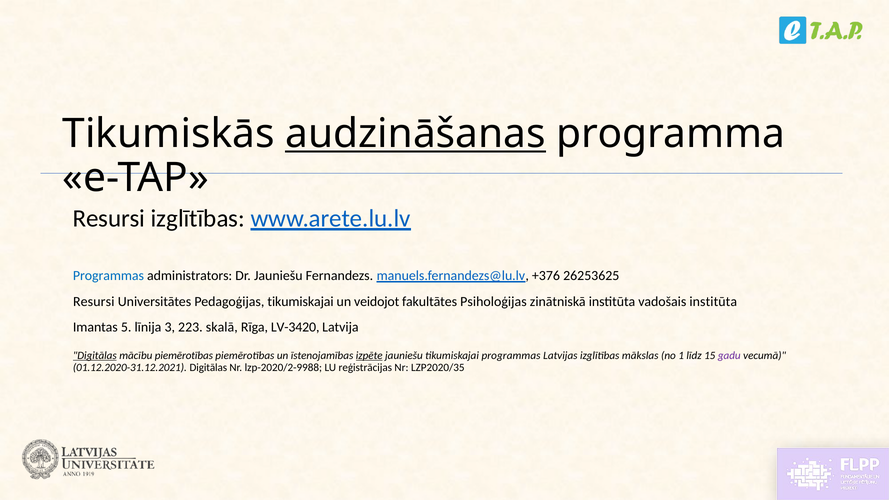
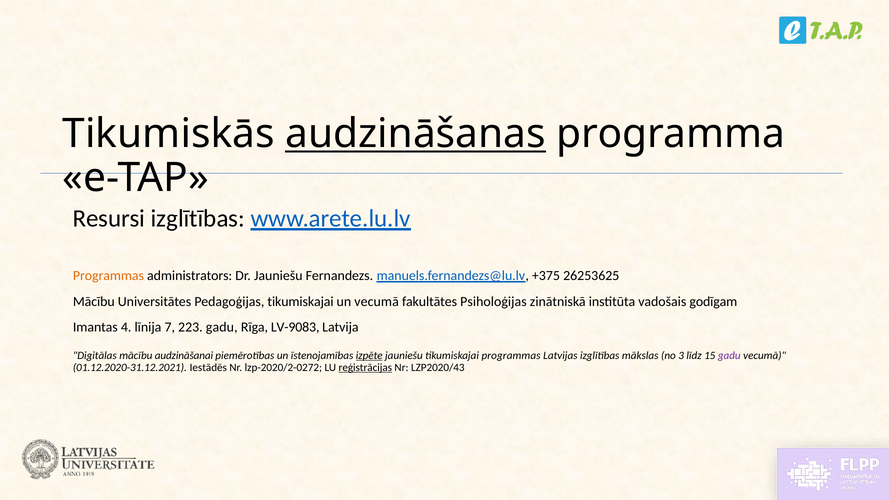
Programmas colour: blue -> orange (108, 276)
+376: +376 -> +375 (546, 276)
Resursi: Resursi -> Mācību (94, 302)
un veidojot: veidojot -> vecumā (377, 302)
vadošais institūta: institūta -> godīgam (713, 302)
5: 5 -> 4 (126, 327)
3: 3 -> 7 (170, 327)
223 skalā: skalā -> gadu (222, 327)
LV-3420: LV-3420 -> LV-9083 (295, 327)
Digitālas underline: present -> none (95, 356)
mācību piemērotības: piemērotības -> audzināšanai (184, 356)
1: 1 -> 3 (681, 356)
01.12.2020-31.12.2021 Digitālas: Digitālas -> Iestādēs (208, 368)
lzp-2020/2-9988: lzp-2020/2-9988 -> lzp-2020/2-0272 (283, 368)
reģistrācijas underline: none -> present (365, 368)
LZP2020/35: LZP2020/35 -> LZP2020/43 (438, 368)
